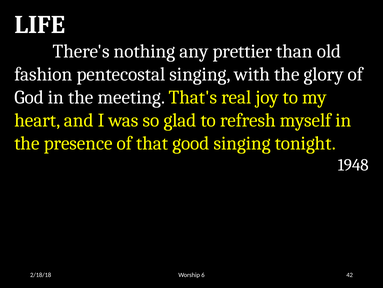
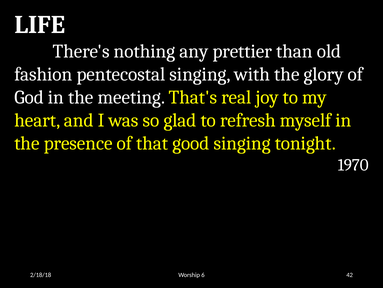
1948: 1948 -> 1970 (353, 165)
